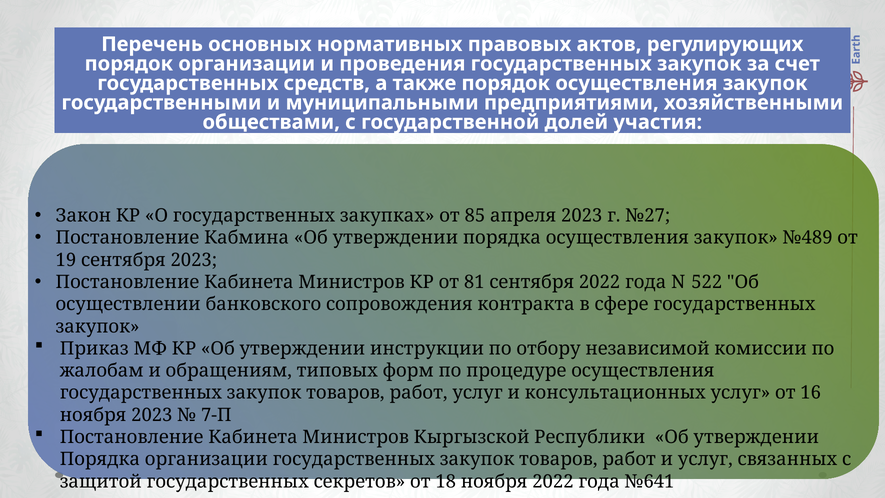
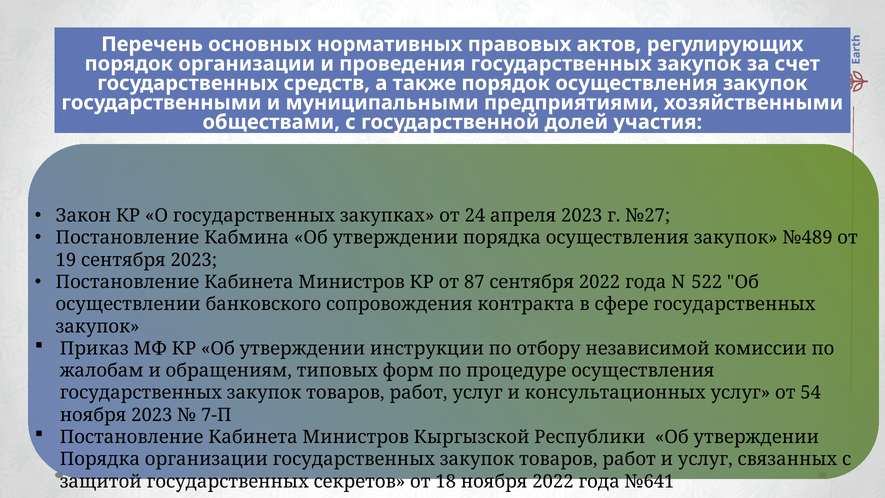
85: 85 -> 24 (475, 216)
81: 81 -> 87 (474, 282)
16: 16 -> 54 (811, 393)
